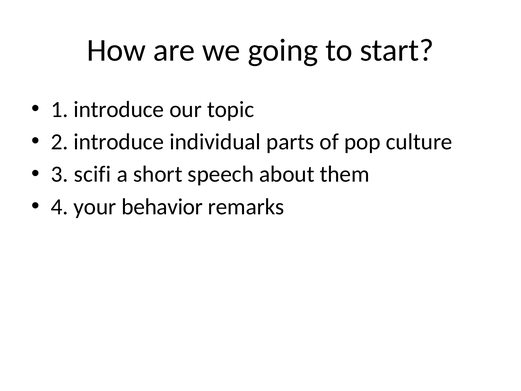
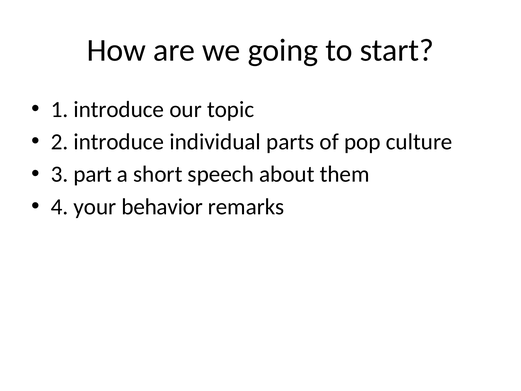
scifi: scifi -> part (93, 174)
